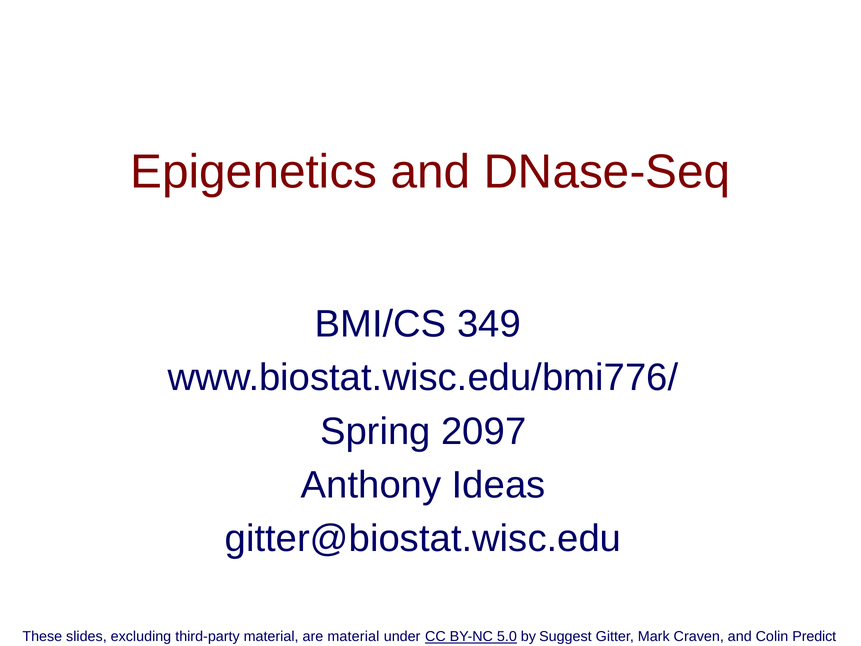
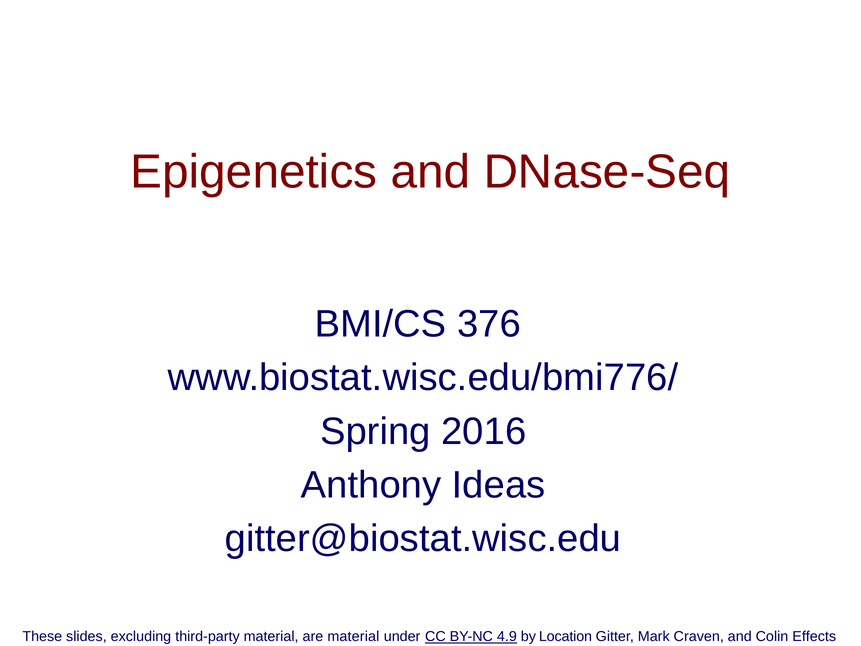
349: 349 -> 376 (489, 324)
2097: 2097 -> 2016 (484, 431)
5.0: 5.0 -> 4.9 (507, 636)
Suggest: Suggest -> Location (565, 636)
Predict: Predict -> Effects (814, 636)
